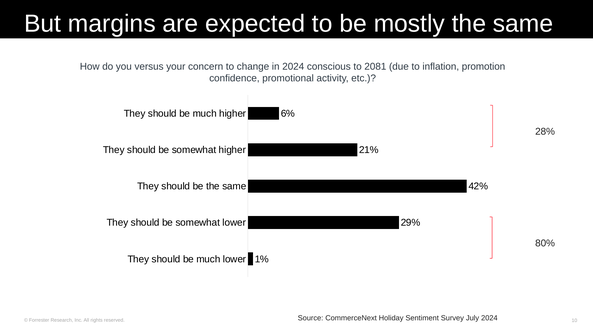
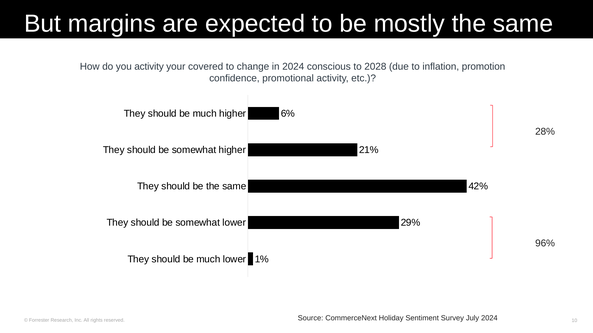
you versus: versus -> activity (149, 67)
concern: concern -> covered (206, 67)
2081: 2081 -> 2028 (375, 67)
80%: 80% -> 96% (545, 244)
